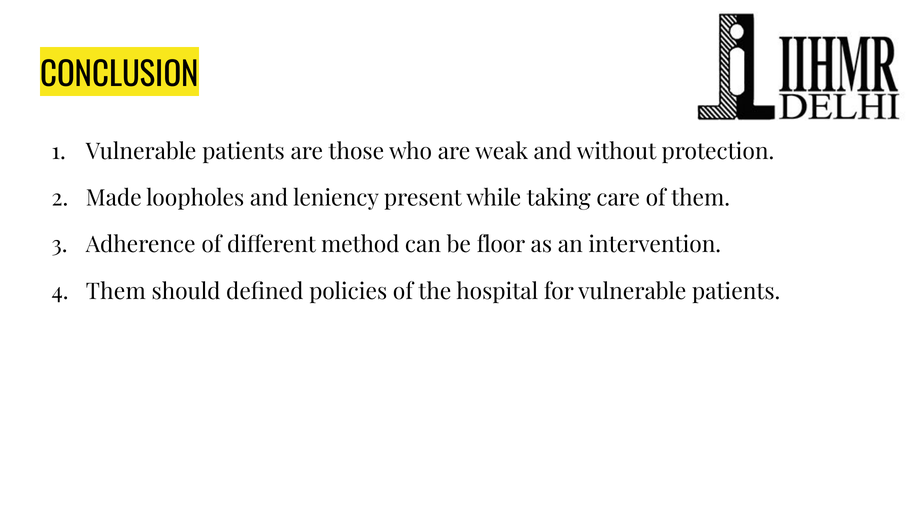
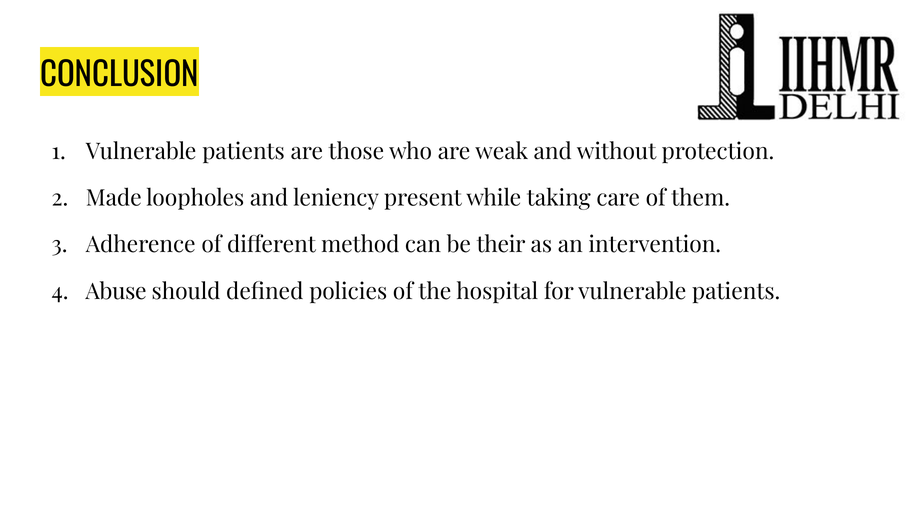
floor: floor -> their (501, 245)
Them: Them -> Abuse (116, 291)
